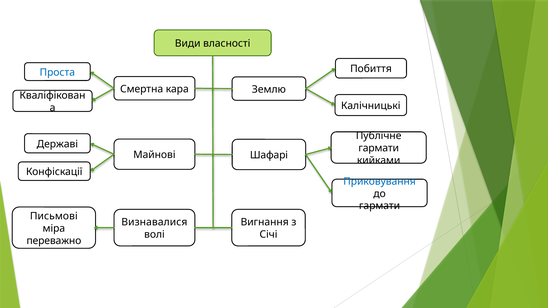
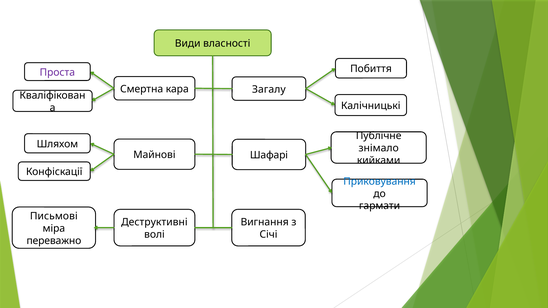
Проста colour: blue -> purple (57, 72)
Землю: Землю -> Загалу (269, 89)
Державі: Державі -> Шляхом (57, 144)
гармати: гармати -> знімало (379, 148)
Визнавалися: Визнавалися -> Деструктивні (154, 222)
